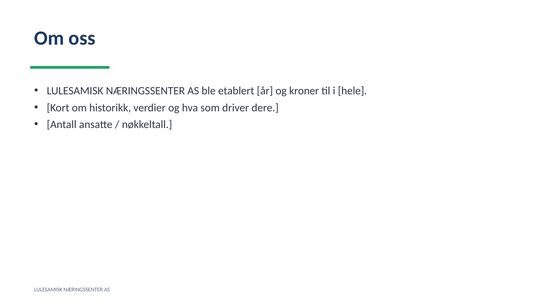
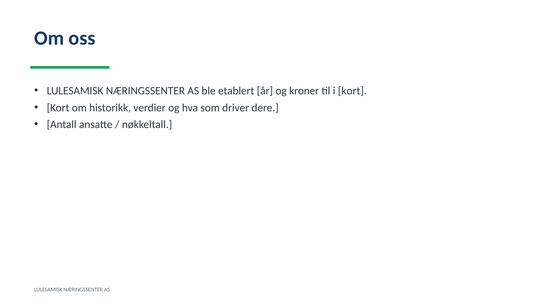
i hele: hele -> kort (352, 91)
